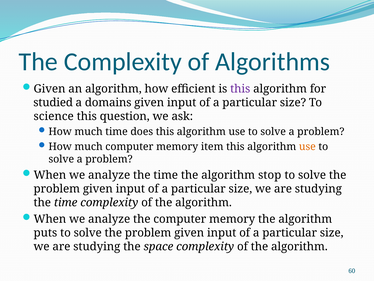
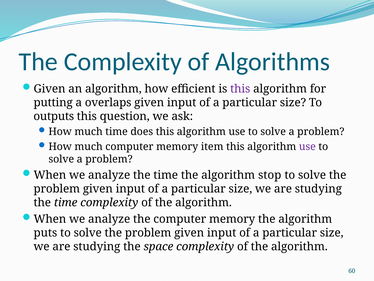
studied: studied -> putting (53, 102)
domains: domains -> overlaps (108, 102)
science: science -> outputs (54, 116)
use colour: orange -> purple (307, 147)
